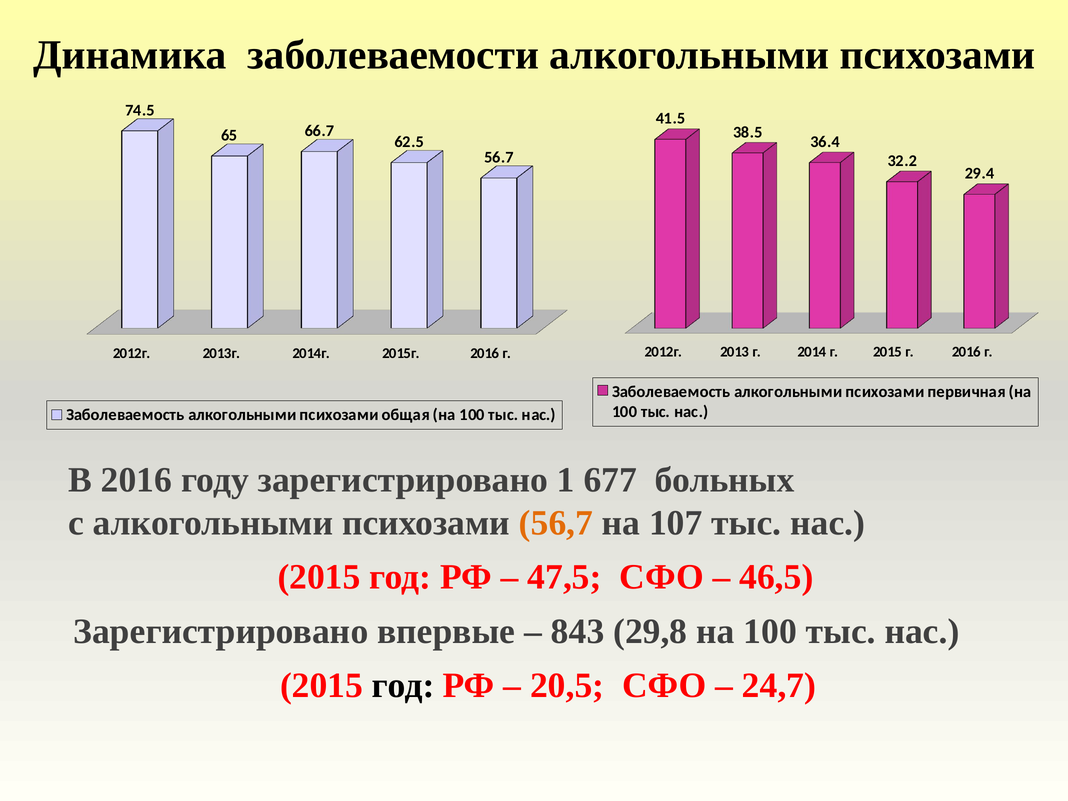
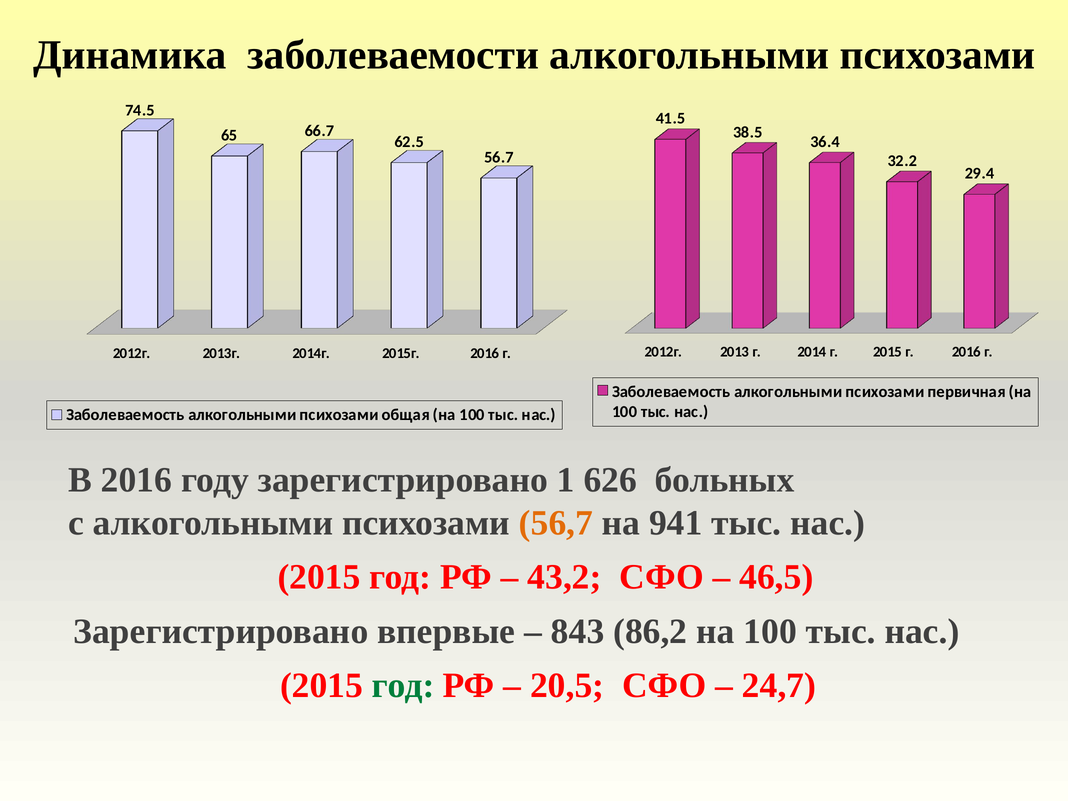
677: 677 -> 626 (610, 480)
107: 107 -> 941 (676, 523)
47,5: 47,5 -> 43,2 (565, 577)
29,8: 29,8 -> 86,2 (650, 631)
год colour: black -> green (403, 686)
